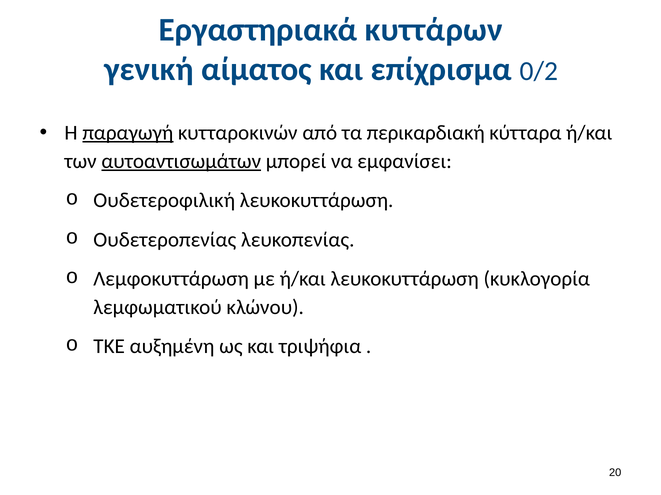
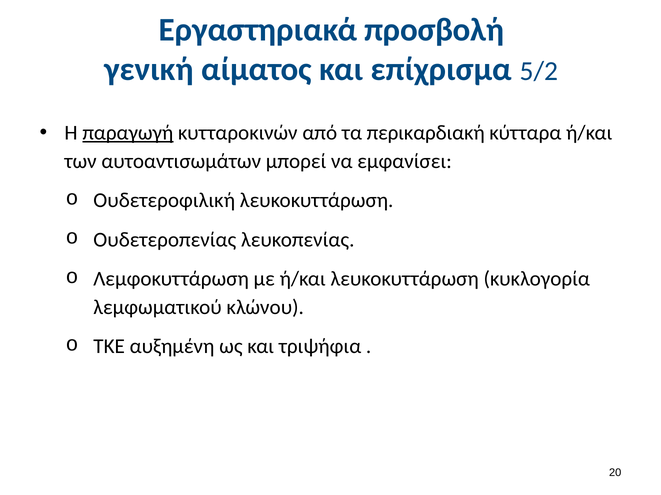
κυττάρων: κυττάρων -> προσβολή (434, 30)
0/2: 0/2 -> 5/2 (539, 71)
αυτοαντισωμάτων underline: present -> none (181, 161)
